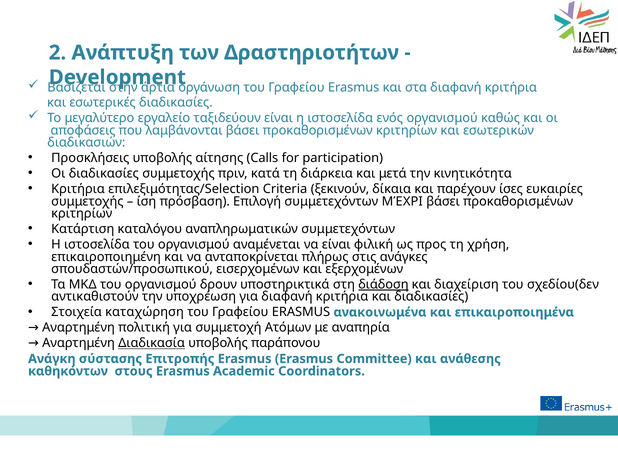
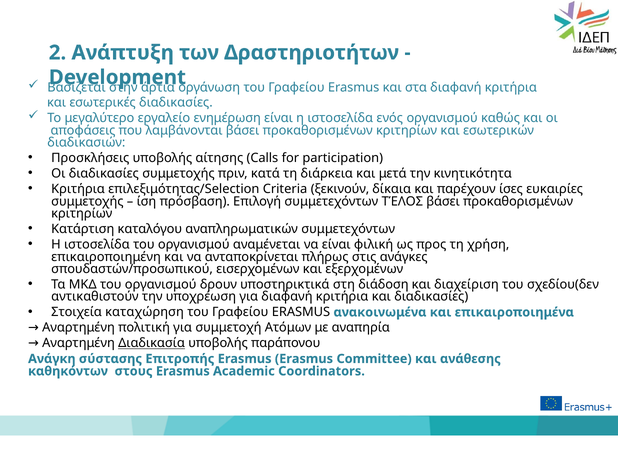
ταξιδεύουν: ταξιδεύουν -> ενημέρωση (227, 118)
ΜΈΧΡΙ: ΜΈΧΡΙ -> ΤΈΛΟΣ (402, 201)
διάδοση underline: present -> none (383, 285)
